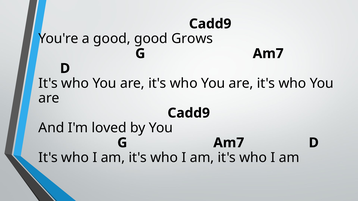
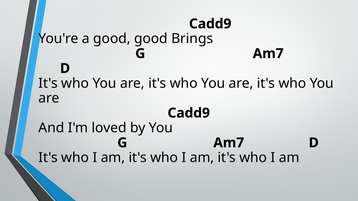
Grows: Grows -> Brings (192, 39)
